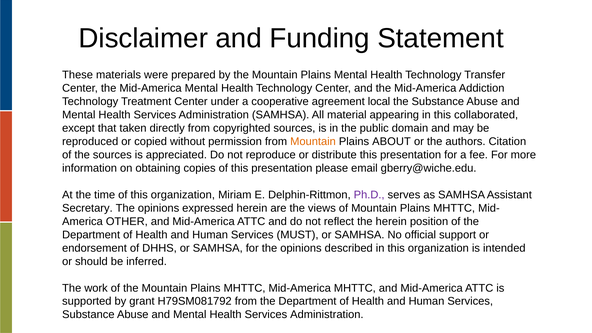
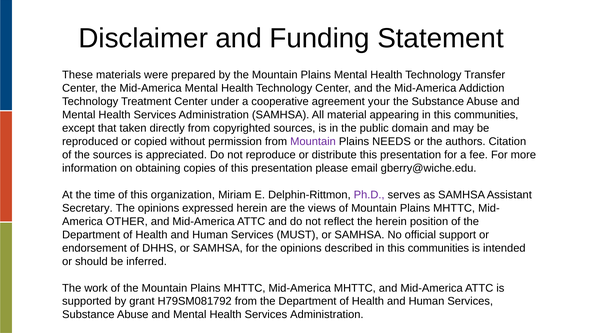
local: local -> your (379, 102)
appearing in this collaborated: collaborated -> communities (486, 115)
Mountain colour: orange -> purple (313, 141)
ABOUT: ABOUT -> NEEDS (392, 141)
described in this organization: organization -> communities (438, 248)
